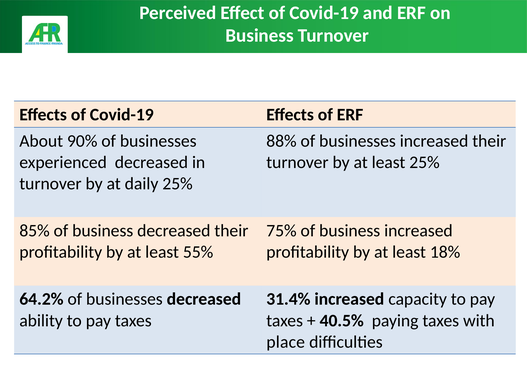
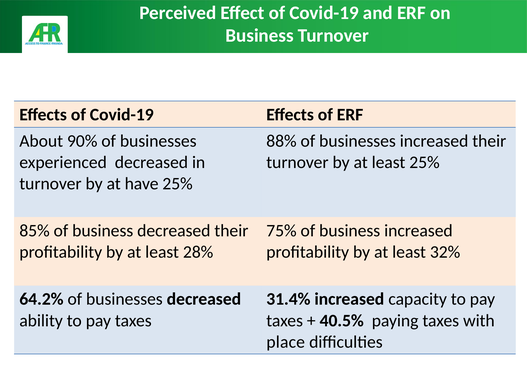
daily: daily -> have (142, 184)
55%: 55% -> 28% (198, 252)
18%: 18% -> 32% (445, 252)
